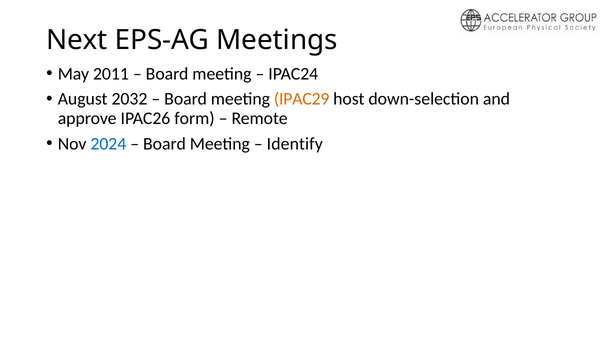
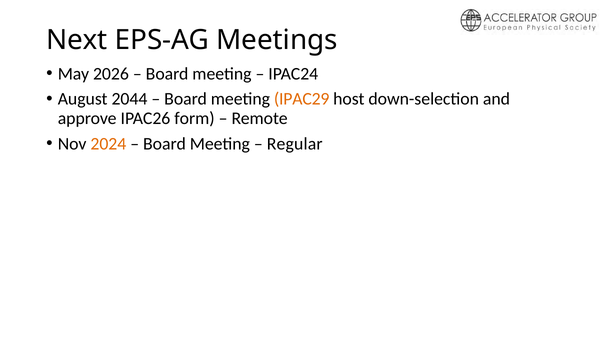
2011: 2011 -> 2026 (111, 74)
2032: 2032 -> 2044 (129, 99)
2024 colour: blue -> orange (108, 144)
Identify: Identify -> Regular (295, 144)
